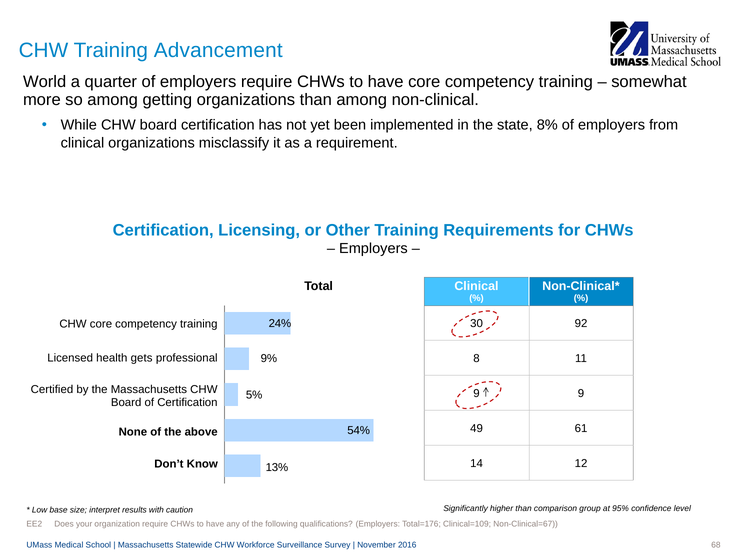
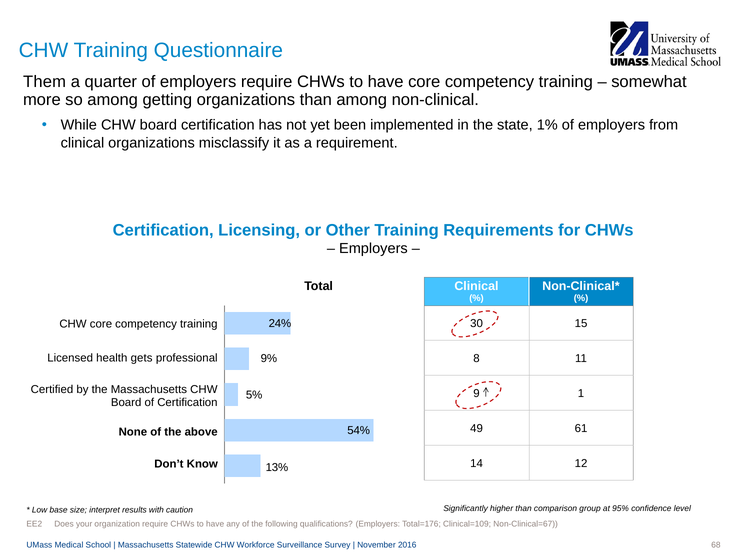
Advancement: Advancement -> Questionnaire (218, 51)
World: World -> Them (45, 82)
8%: 8% -> 1% (547, 125)
92: 92 -> 15 (581, 324)
9 9: 9 -> 1 (581, 394)
